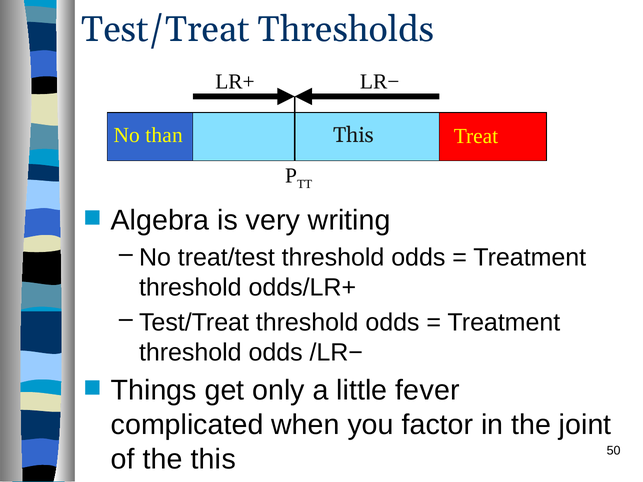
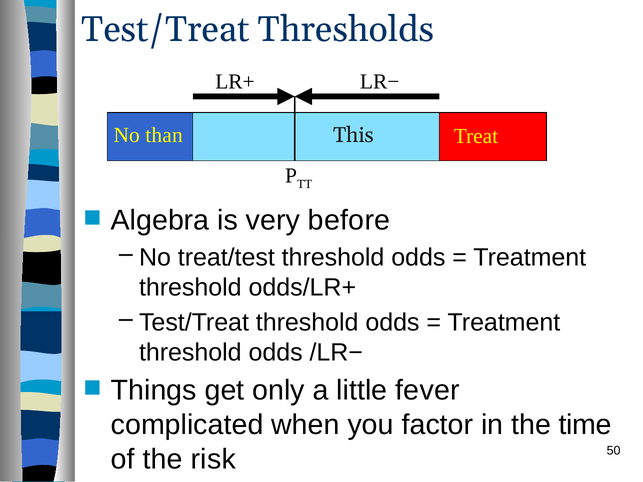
writing: writing -> before (349, 221)
joint: joint -> time (585, 425)
the this: this -> risk (213, 459)
